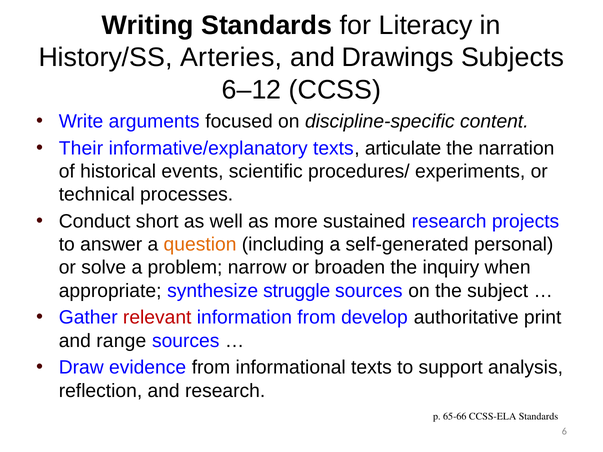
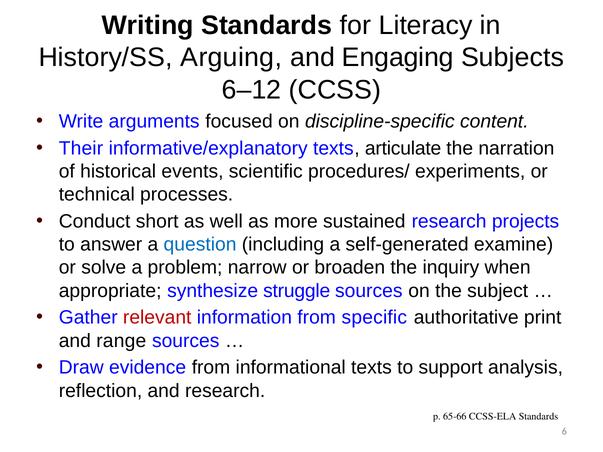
Arteries: Arteries -> Arguing (231, 58)
Drawings: Drawings -> Engaging (398, 58)
question colour: orange -> blue (200, 245)
personal: personal -> examine (514, 245)
develop: develop -> specific (374, 318)
